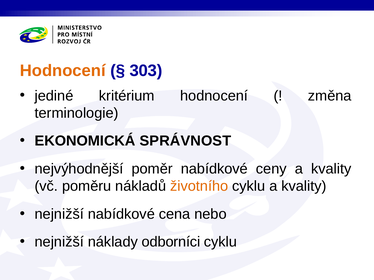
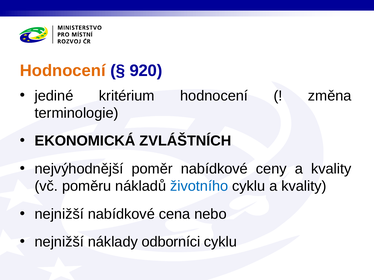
303: 303 -> 920 (146, 71)
SPRÁVNOST: SPRÁVNOST -> ZVLÁŠTNÍCH (185, 141)
životního colour: orange -> blue (199, 187)
